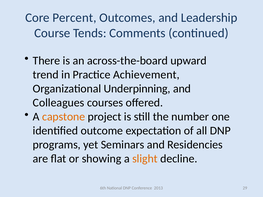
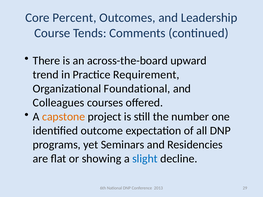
Achievement: Achievement -> Requirement (146, 75)
Underpinning: Underpinning -> Foundational (137, 89)
slight colour: orange -> blue (145, 159)
